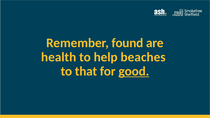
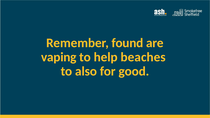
health: health -> vaping (59, 57)
that: that -> also (86, 71)
good underline: present -> none (134, 71)
